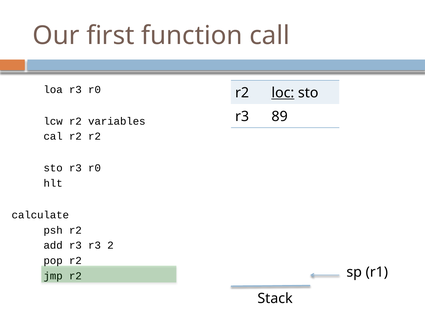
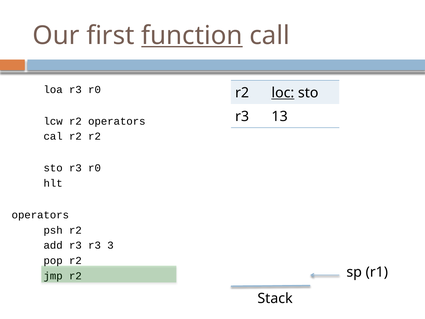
function underline: none -> present (192, 35)
89: 89 -> 13 (280, 116)
r2 variables: variables -> operators (117, 121)
calculate: calculate -> operators (40, 215)
2: 2 -> 3 (110, 245)
